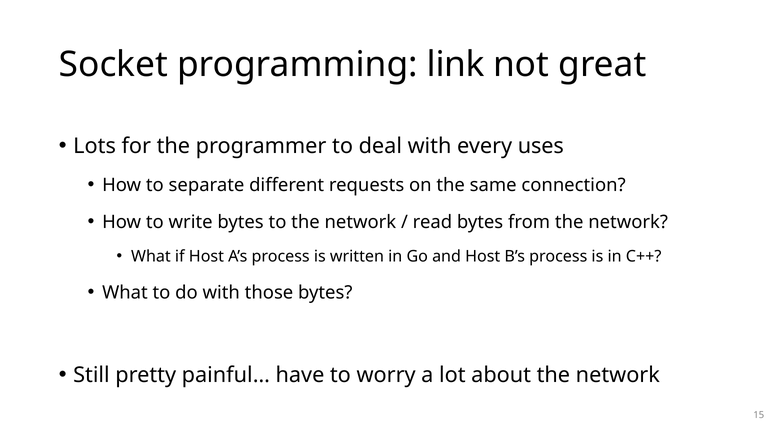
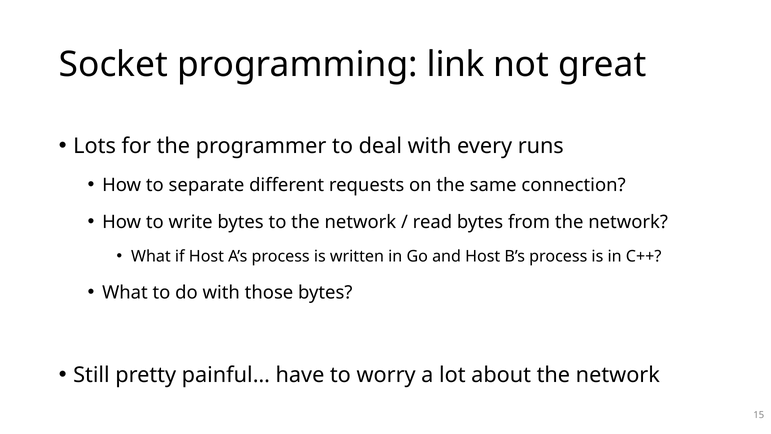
uses: uses -> runs (541, 146)
